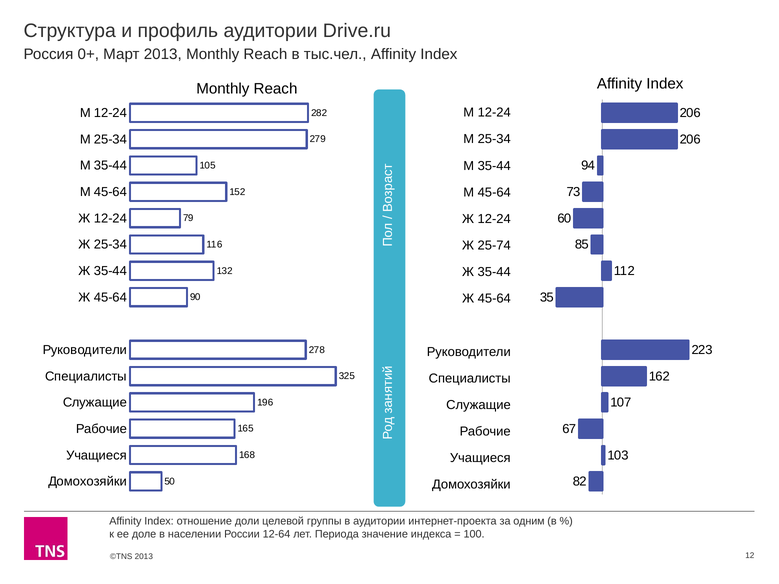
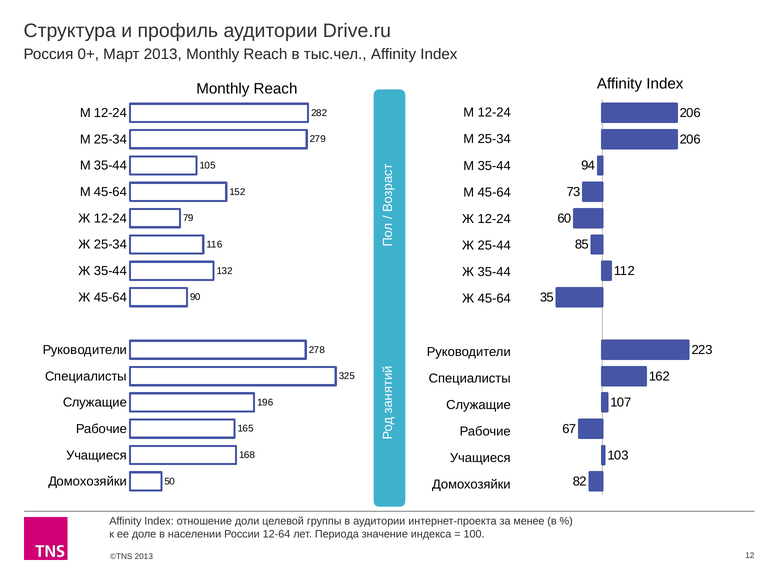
25-74: 25-74 -> 25-44 (494, 246)
одним: одним -> менее (529, 522)
